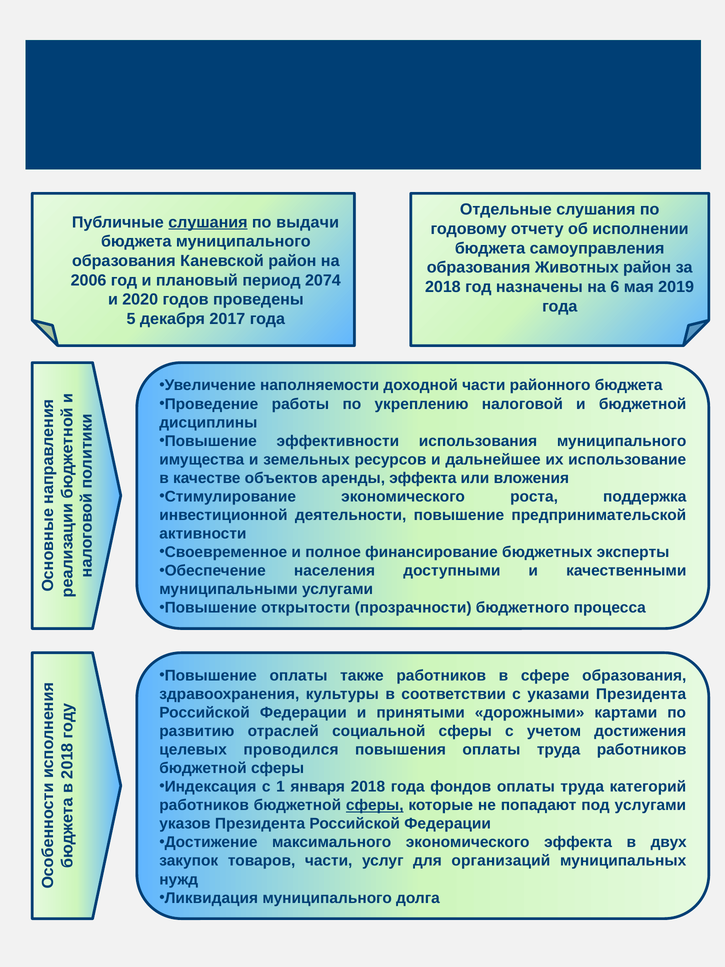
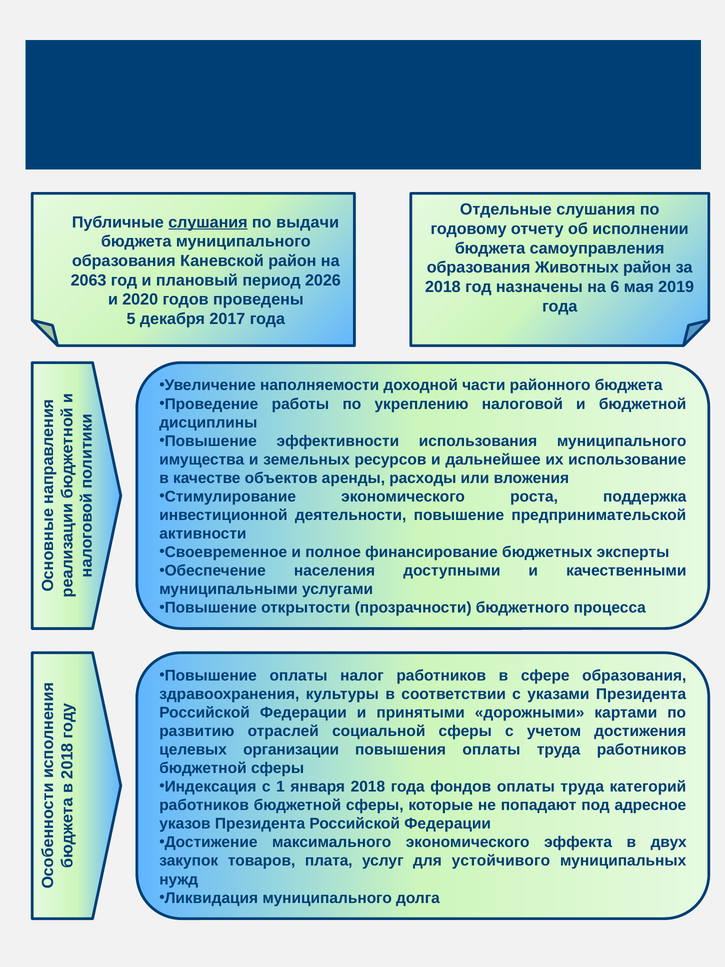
2006: 2006 -> 2063 (89, 280)
2074: 2074 -> 2026 (323, 280)
аренды эффекта: эффекта -> расходы (423, 478)
также: также -> налог (362, 675)
проводился: проводился -> организации (291, 749)
сферы underline: present -> none (375, 805)
под услугами: услугами -> адресное (650, 805)
товаров части: части -> плата (329, 861)
организаций: организаций -> устойчивого (501, 861)
